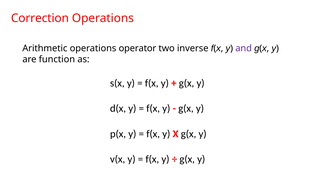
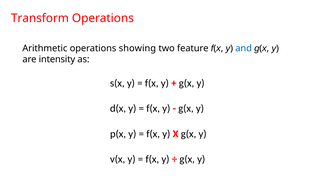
Correction: Correction -> Transform (40, 18)
operator: operator -> showing (137, 48)
inverse: inverse -> feature (193, 48)
and colour: purple -> blue (244, 48)
function: function -> intensity (57, 59)
